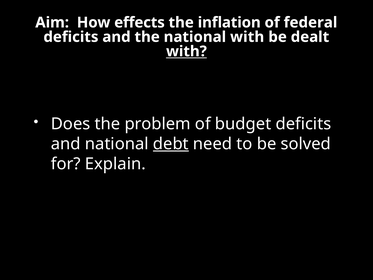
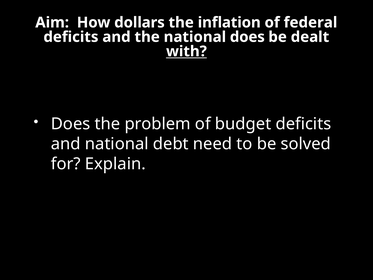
effects: effects -> dollars (139, 22)
national with: with -> does (247, 37)
debt underline: present -> none (171, 144)
